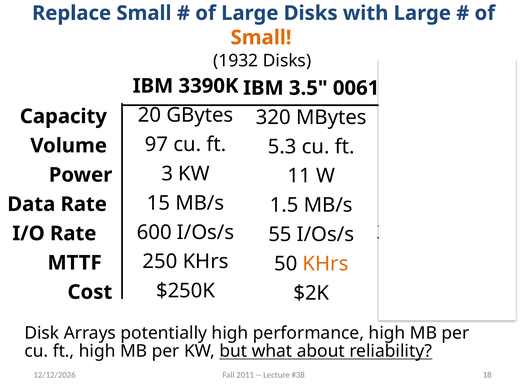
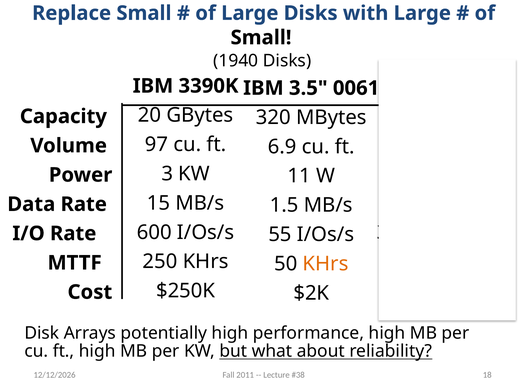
Small colour: orange -> black (261, 38)
1932: 1932 -> 1940 (236, 61)
5.3: 5.3 -> 6.9 (282, 147)
